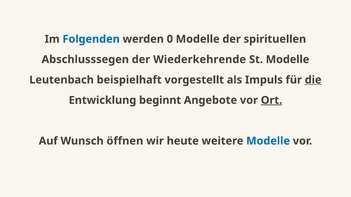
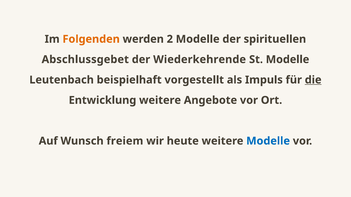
Folgenden colour: blue -> orange (91, 39)
0: 0 -> 2 (170, 39)
Abschlusssegen: Abschlusssegen -> Abschlussgebet (85, 60)
Entwicklung beginnt: beginnt -> weitere (160, 100)
Ort underline: present -> none (272, 100)
öffnen: öffnen -> freiem (125, 141)
